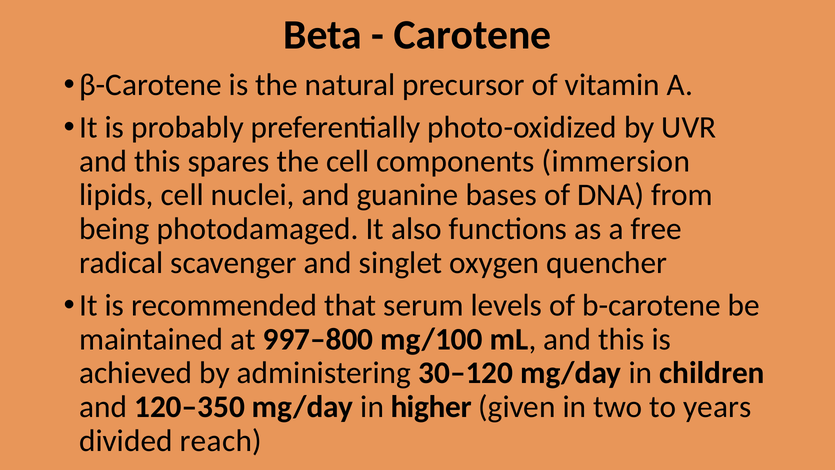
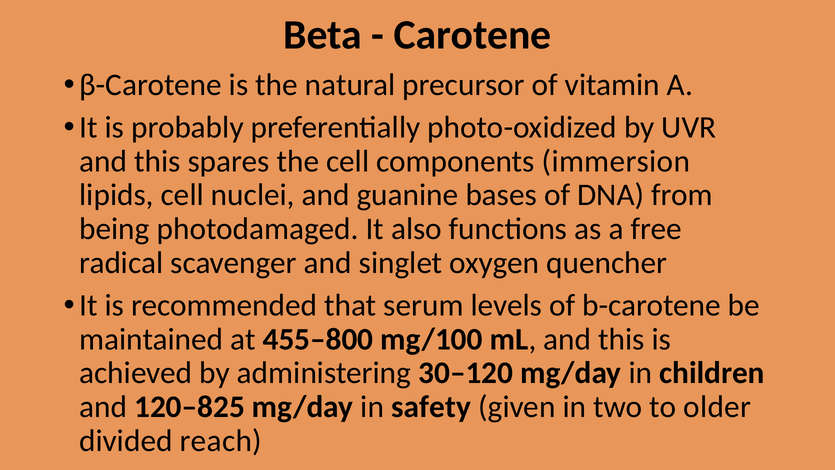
997–800: 997–800 -> 455–800 (318, 339)
120–350: 120–350 -> 120–825 (190, 407)
higher: higher -> safety (431, 407)
years: years -> older (717, 407)
